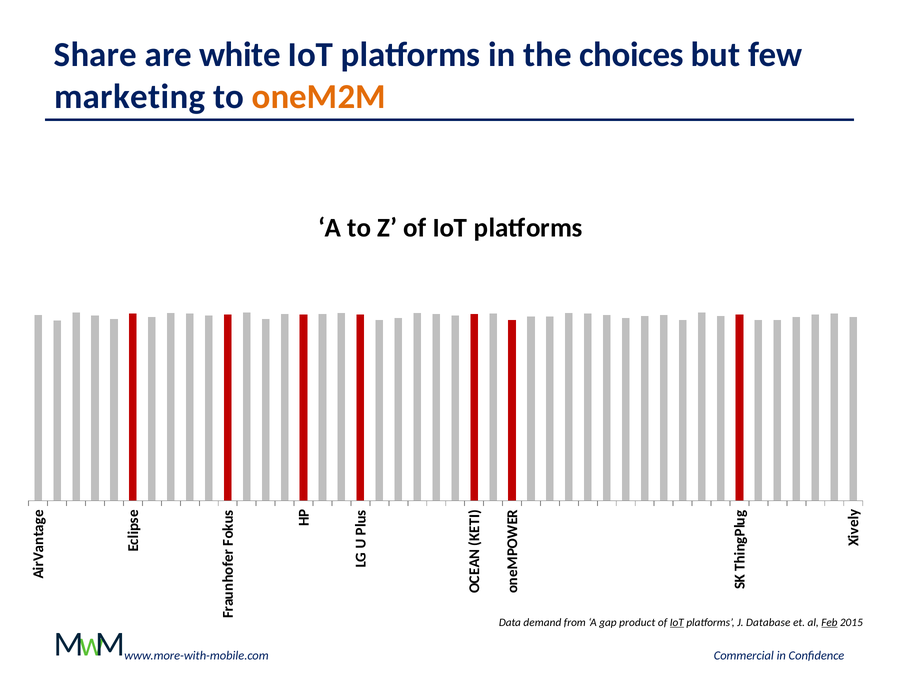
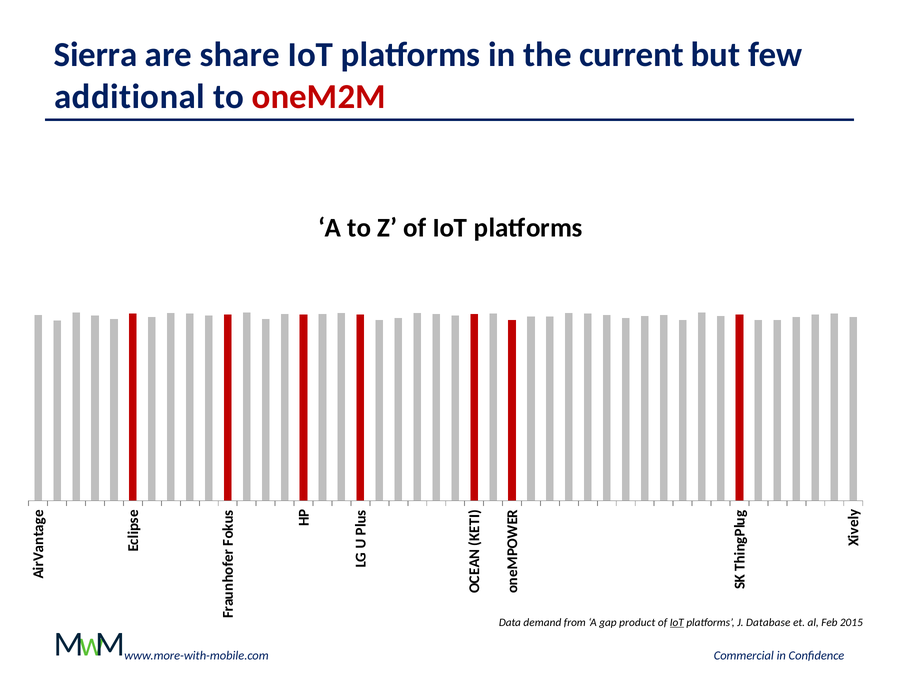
Share: Share -> Sierra (96, 55)
white: white -> share (240, 55)
choices: choices -> current (631, 55)
marketing: marketing -> additional (130, 97)
oneM2M colour: orange -> red (319, 97)
Feb underline: present -> none (829, 622)
